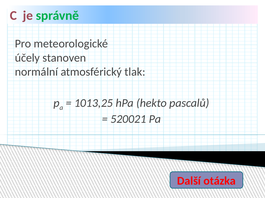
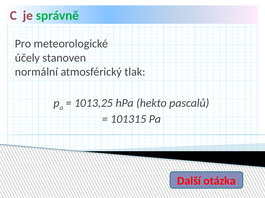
520021: 520021 -> 101315 (128, 119)
